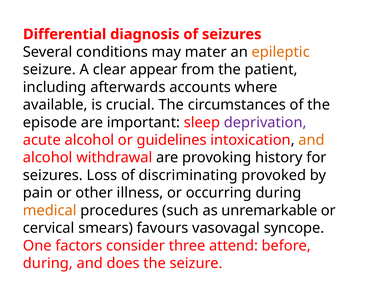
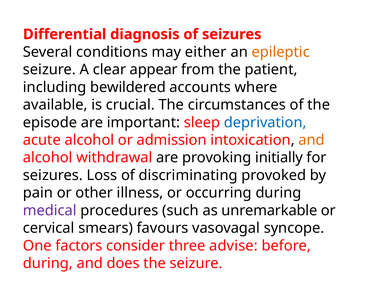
mater: mater -> either (206, 52)
afterwards: afterwards -> bewildered (128, 87)
deprivation colour: purple -> blue (265, 122)
guidelines: guidelines -> admission (172, 140)
history: history -> initially (279, 158)
medical colour: orange -> purple (50, 210)
attend: attend -> advise (233, 246)
